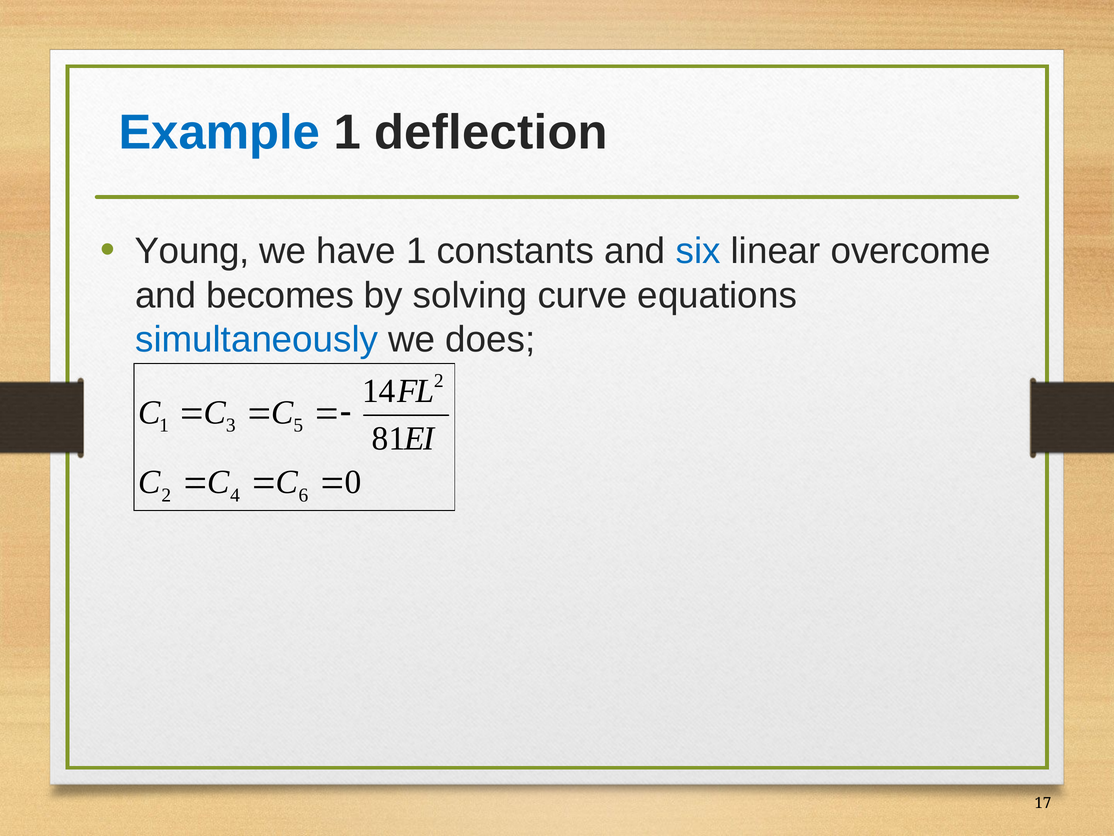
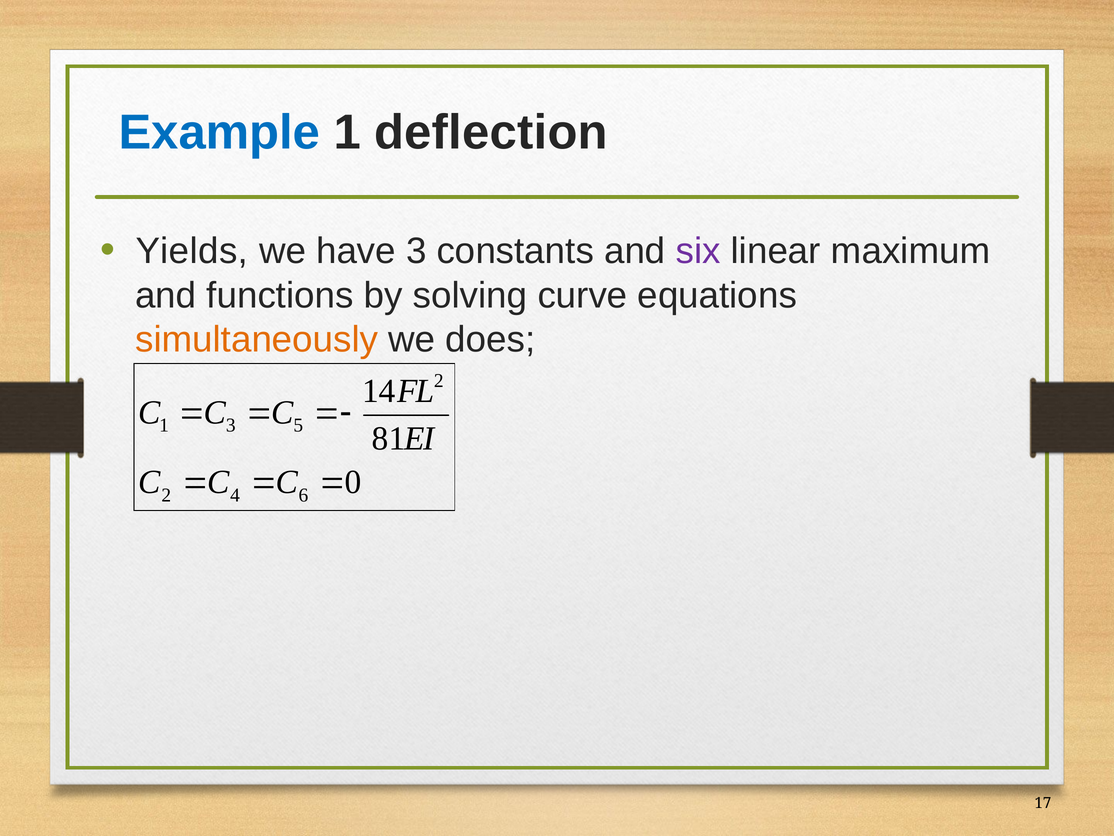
Young: Young -> Yields (192, 251)
have 1: 1 -> 3 (416, 251)
six colour: blue -> purple (698, 251)
overcome: overcome -> maximum (911, 251)
becomes: becomes -> functions (280, 295)
simultaneously colour: blue -> orange (257, 340)
